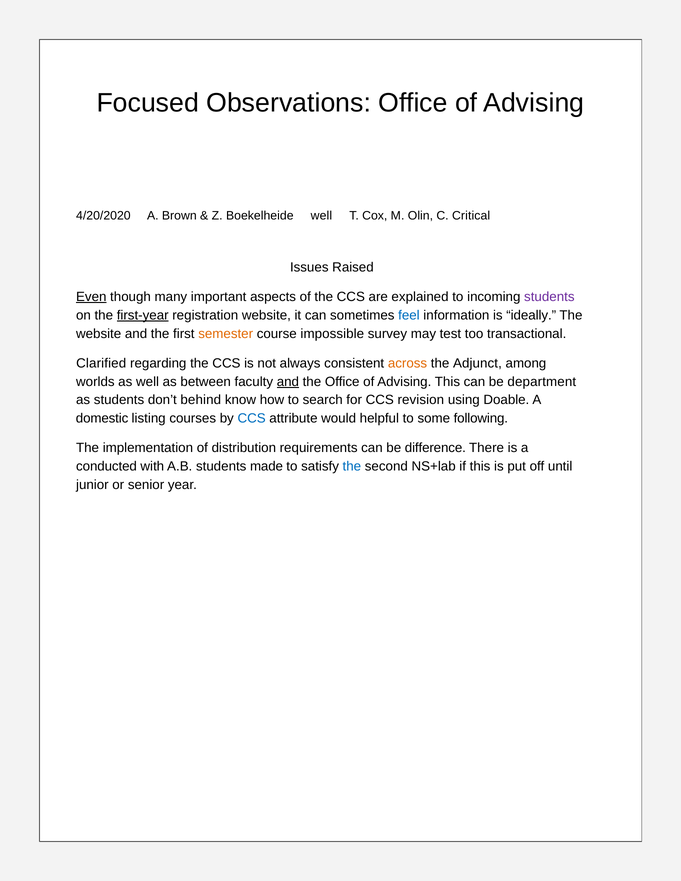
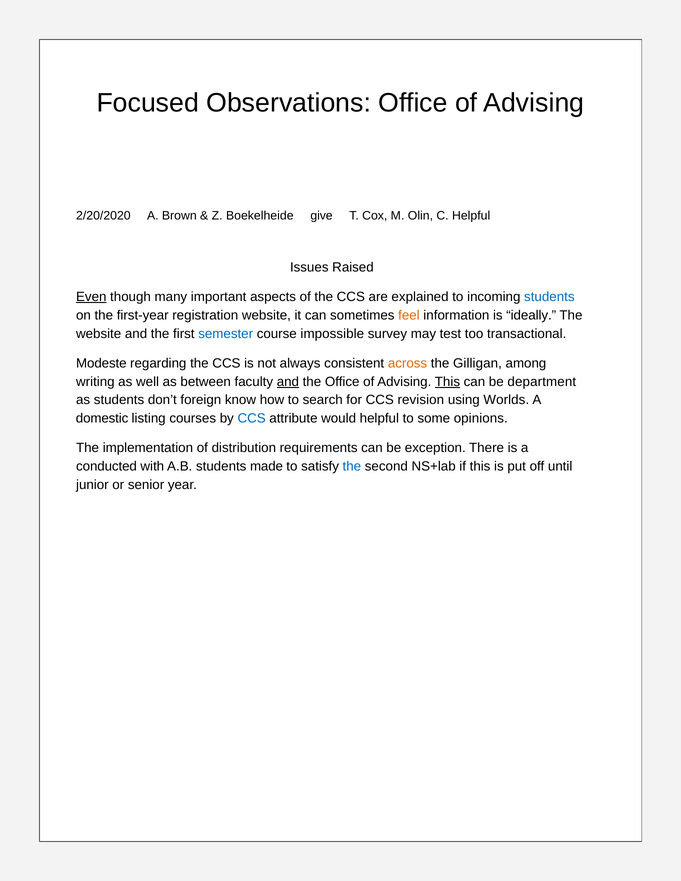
4/20/2020: 4/20/2020 -> 2/20/2020 (103, 216)
Boekelheide well: well -> give (322, 216)
C Critical: Critical -> Helpful (471, 216)
students colour: purple -> blue (549, 297)
first-year underline: present -> none (143, 315)
feel colour: blue -> orange (409, 315)
semester colour: orange -> blue (226, 334)
Clarified: Clarified -> Modeste (101, 363)
Adjunct: Adjunct -> Gilligan (477, 363)
worlds: worlds -> writing (95, 382)
This underline: none -> present (447, 382)
behind: behind -> foreign (201, 400)
Doable: Doable -> Worlds (506, 400)
following: following -> opinions (481, 419)
difference: difference -> exception (435, 448)
